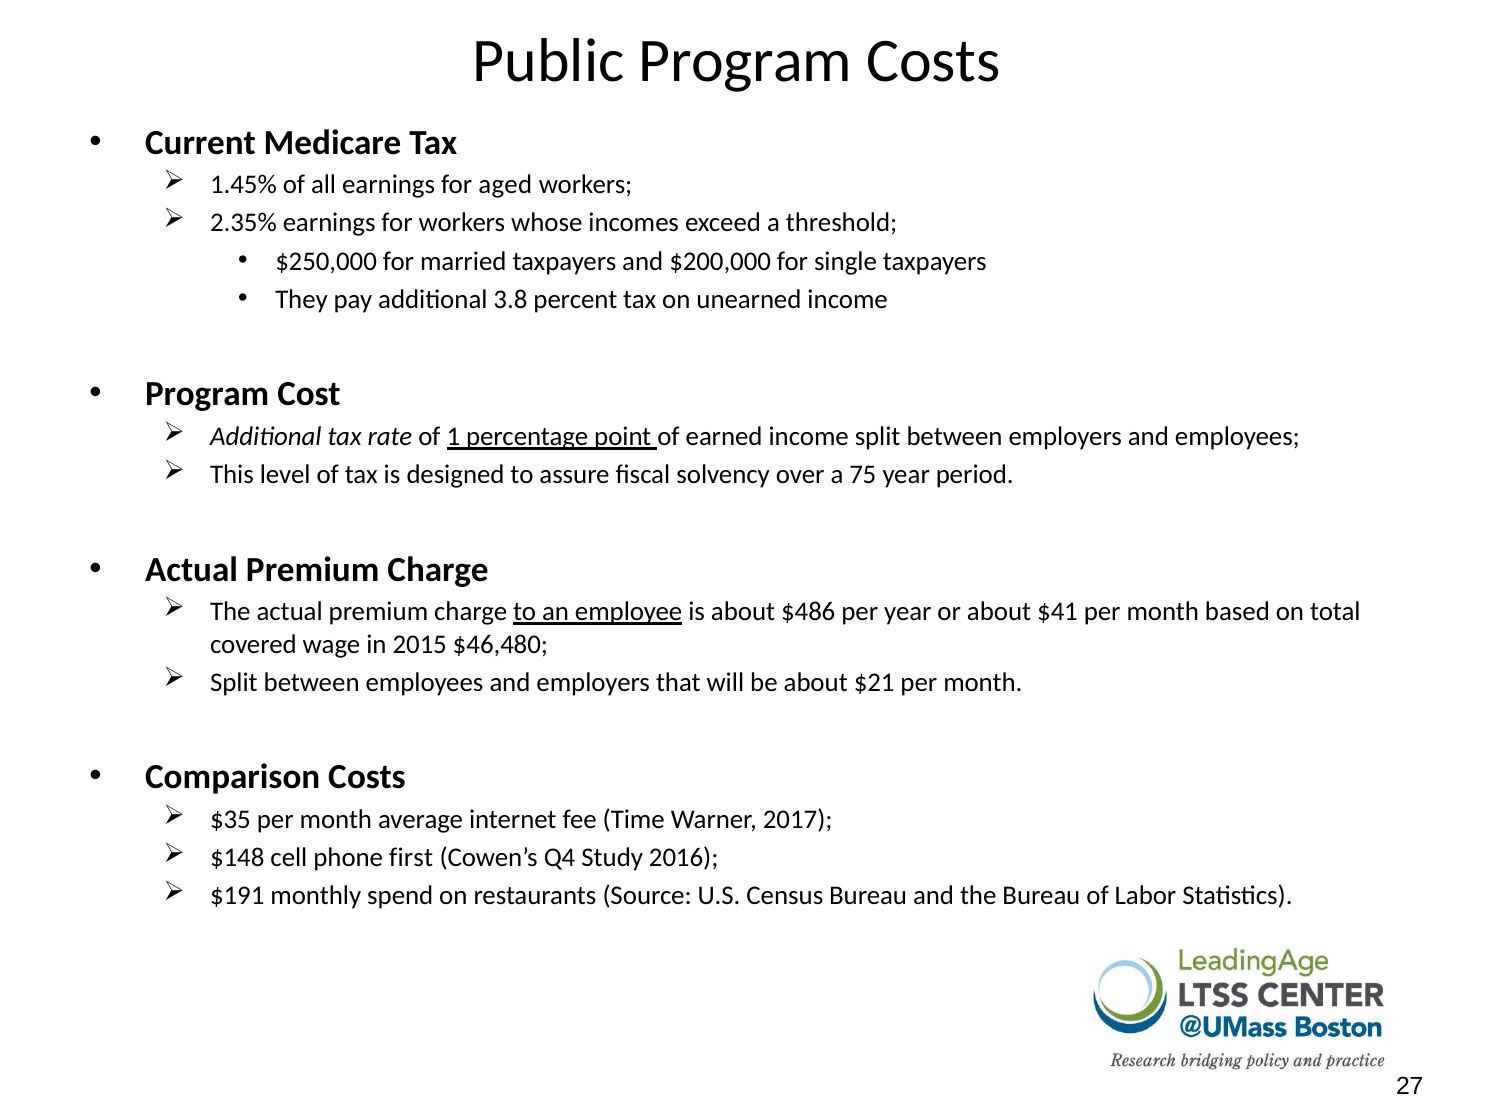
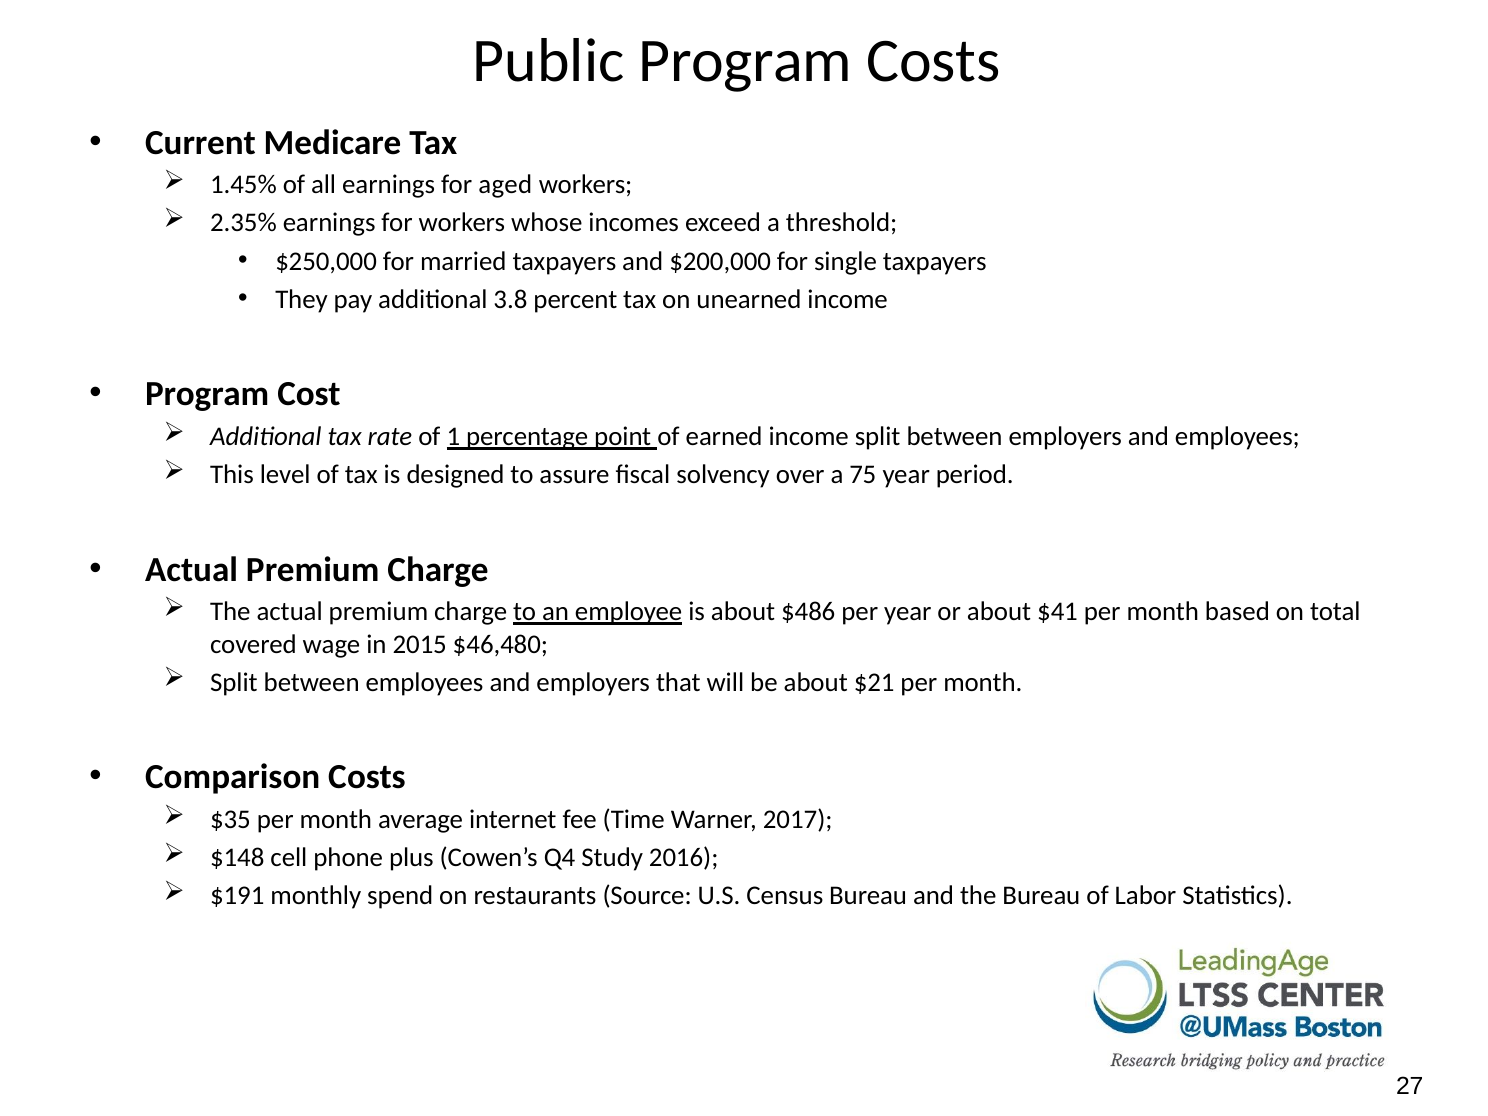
first: first -> plus (411, 858)
